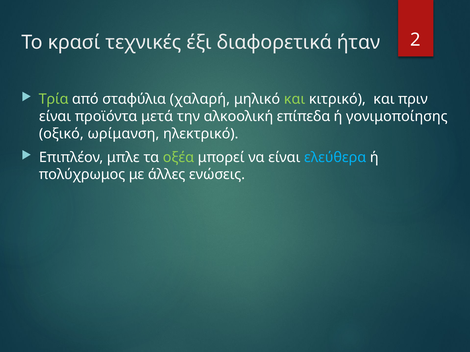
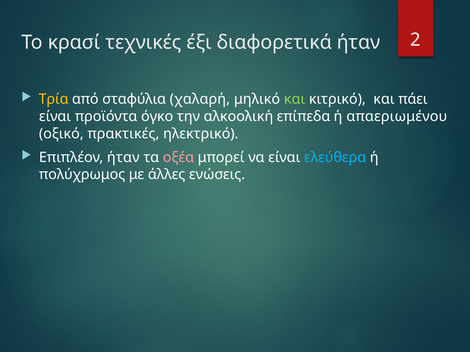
Τρία colour: light green -> yellow (54, 99)
πριν: πριν -> πάει (413, 99)
μετά: μετά -> όγκο (157, 117)
γονιμοποίησης: γονιμοποίησης -> απαεριωμένου (397, 117)
ωρίμανση: ωρίμανση -> πρακτικές (123, 134)
Επιπλέον μπλε: μπλε -> ήταν (123, 158)
οξέα colour: light green -> pink (178, 158)
